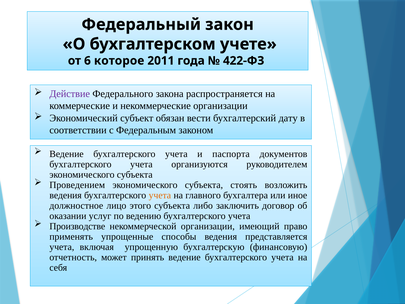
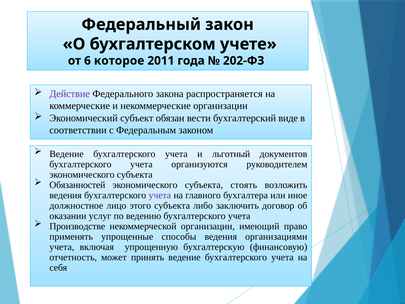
422-ФЗ: 422-ФЗ -> 202-ФЗ (244, 61)
дату: дату -> виде (288, 118)
паспорта: паспорта -> льготный (231, 154)
Проведением: Проведением -> Обязанностей (77, 185)
учета colour: orange -> purple (160, 195)
представляется: представляется -> организациями (276, 237)
